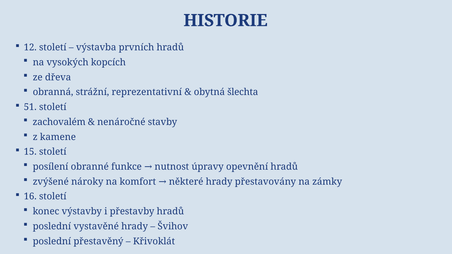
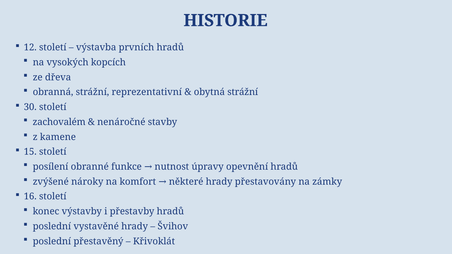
obytná šlechta: šlechta -> strážní (243, 92)
51: 51 -> 30 (30, 107)
